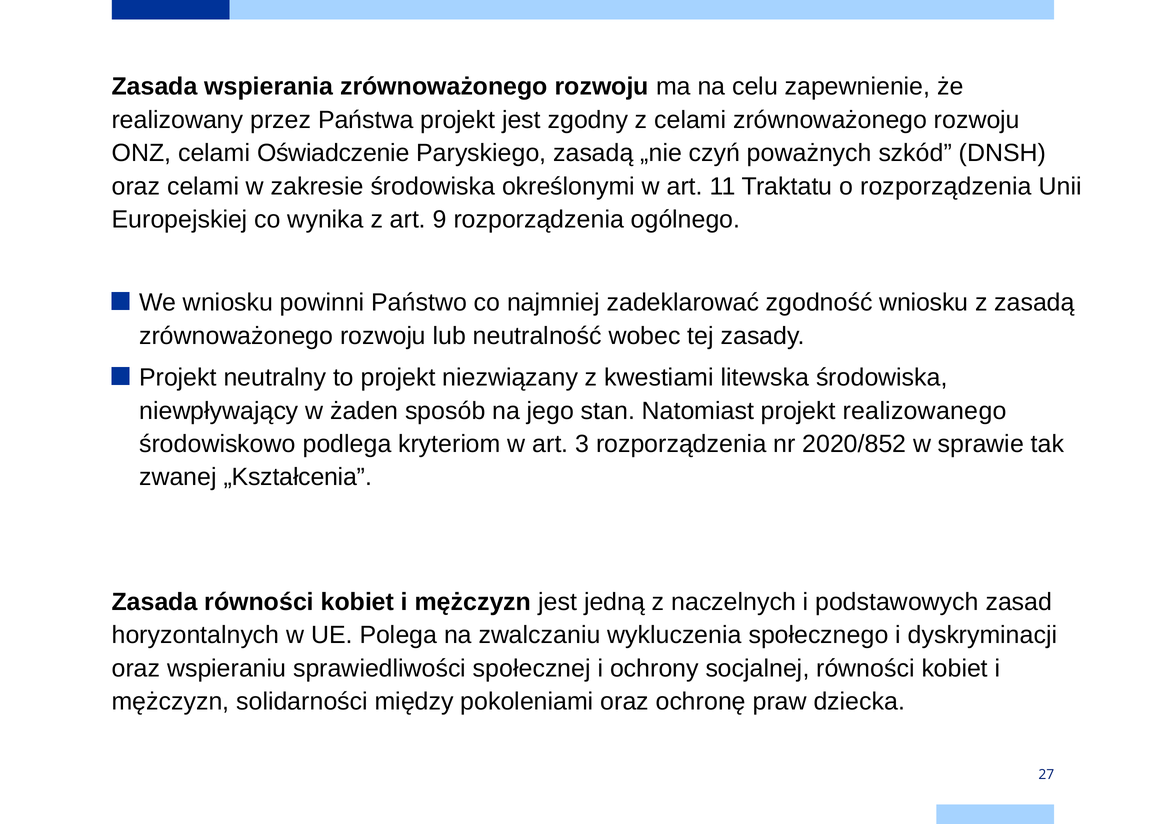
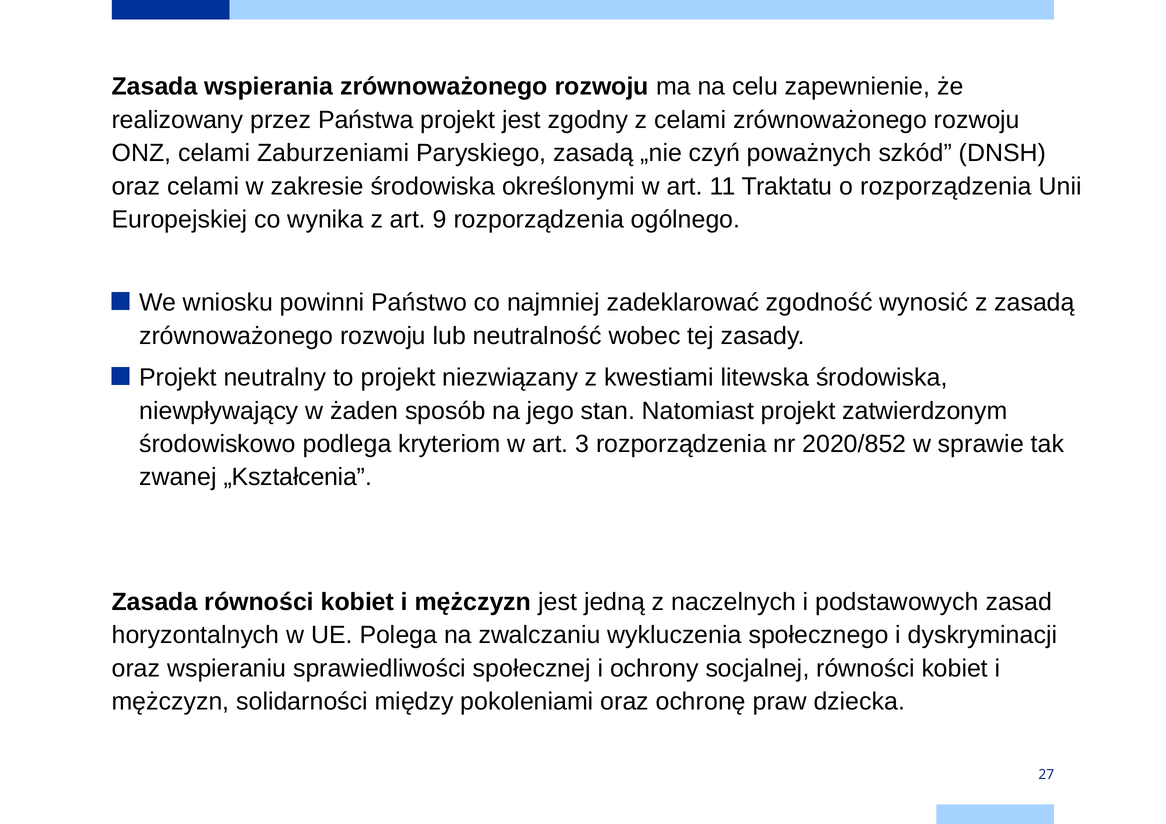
Oświadczenie: Oświadczenie -> Zaburzeniami (333, 153)
zgodność wniosku: wniosku -> wynosić (924, 303)
realizowanego: realizowanego -> zatwierdzonym (925, 411)
